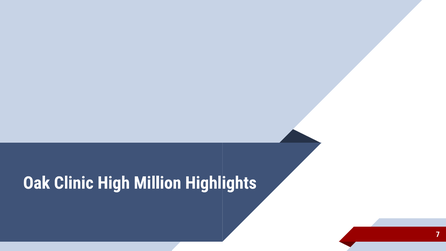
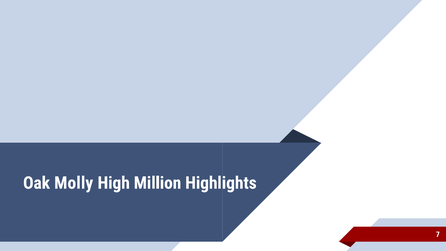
Clinic: Clinic -> Molly (74, 183)
